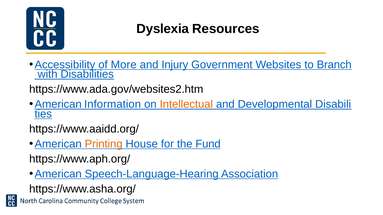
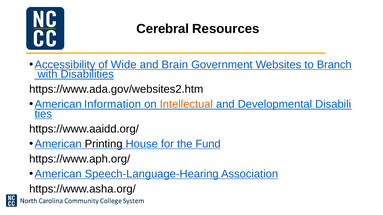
Dyslexia: Dyslexia -> Cerebral (163, 29)
More: More -> Wide (124, 65)
Injury: Injury -> Brain (175, 65)
Printing colour: orange -> black (104, 144)
